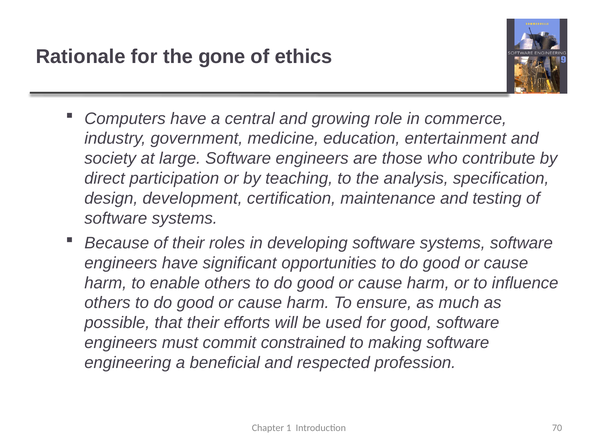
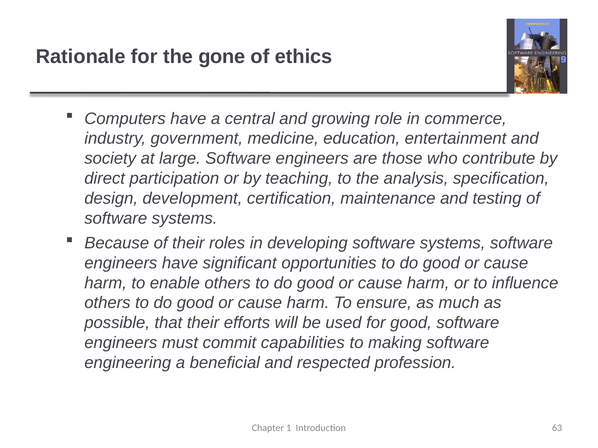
constrained: constrained -> capabilities (303, 343)
70: 70 -> 63 (557, 428)
